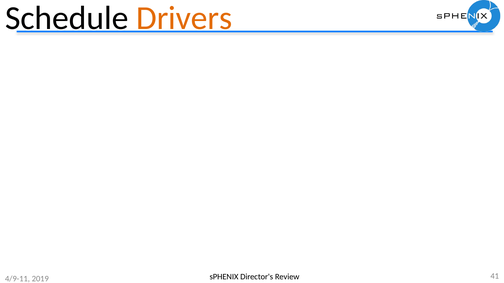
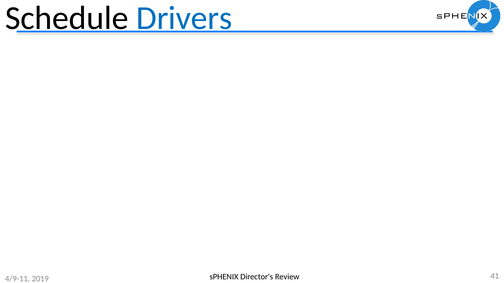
Drivers colour: orange -> blue (184, 18)
